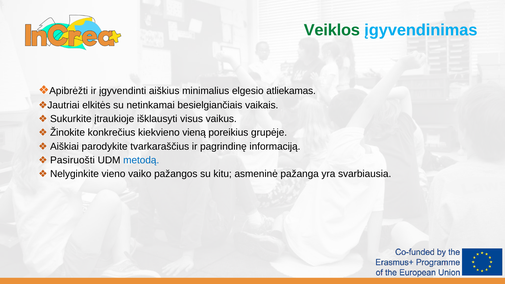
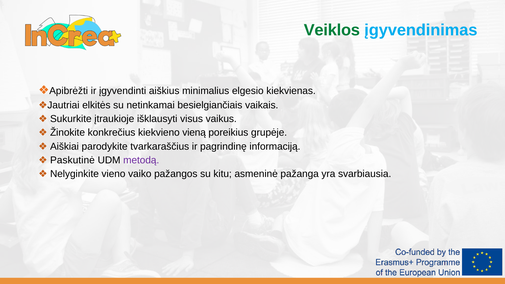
atliekamas: atliekamas -> kiekvienas (291, 91)
Pasiruošti: Pasiruošti -> Paskutinė (72, 160)
metodą colour: blue -> purple (141, 160)
